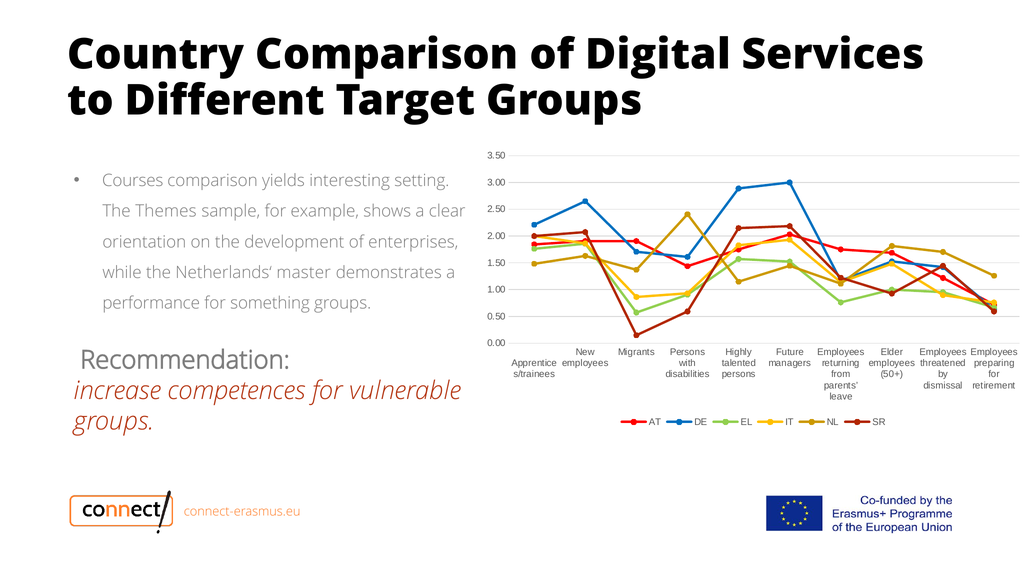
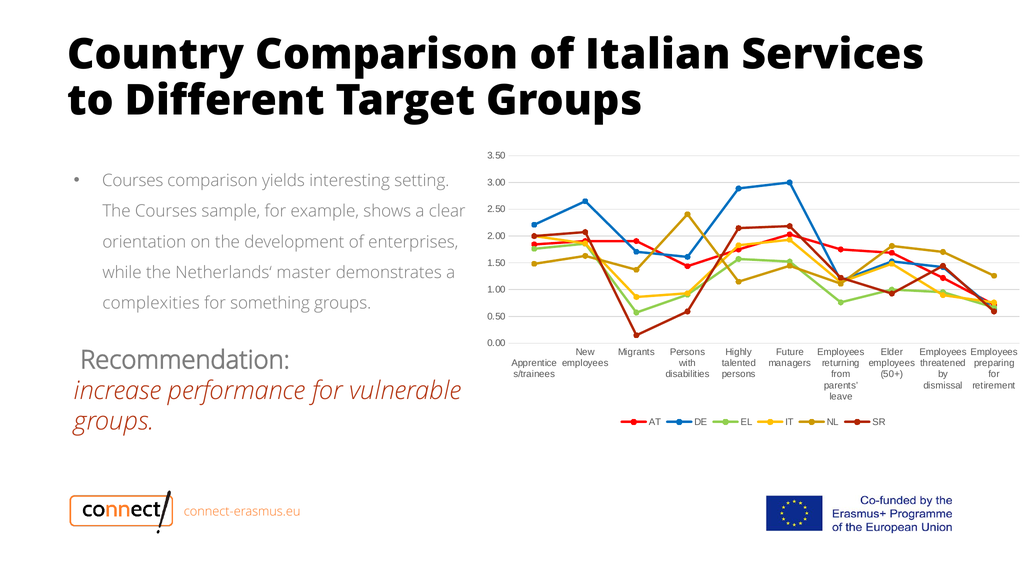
Digital: Digital -> Italian (658, 55)
The Themes: Themes -> Courses (166, 211)
performance: performance -> complexities (151, 303)
competences: competences -> performance (237, 391)
